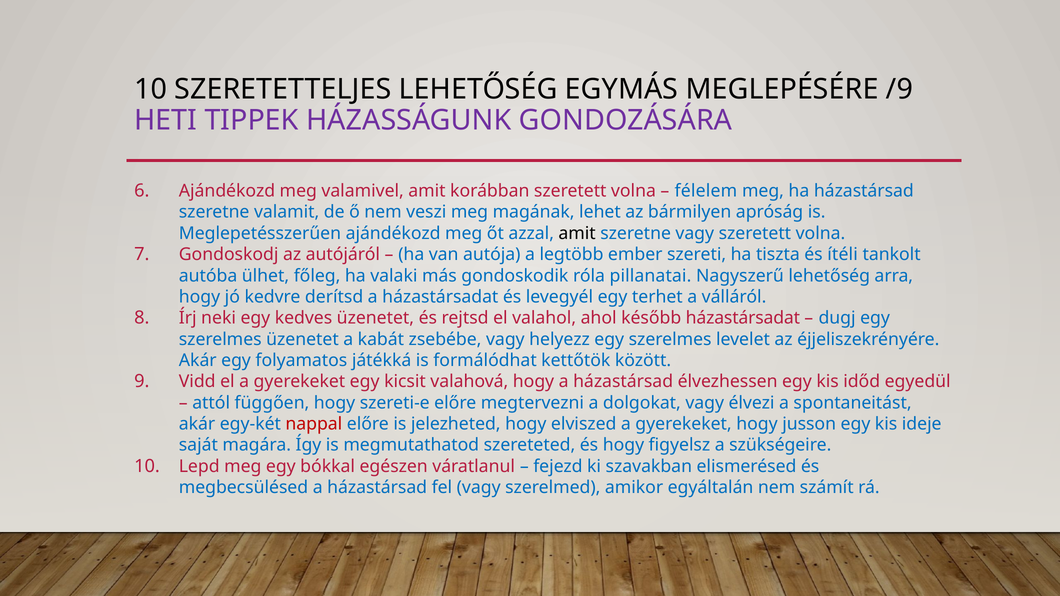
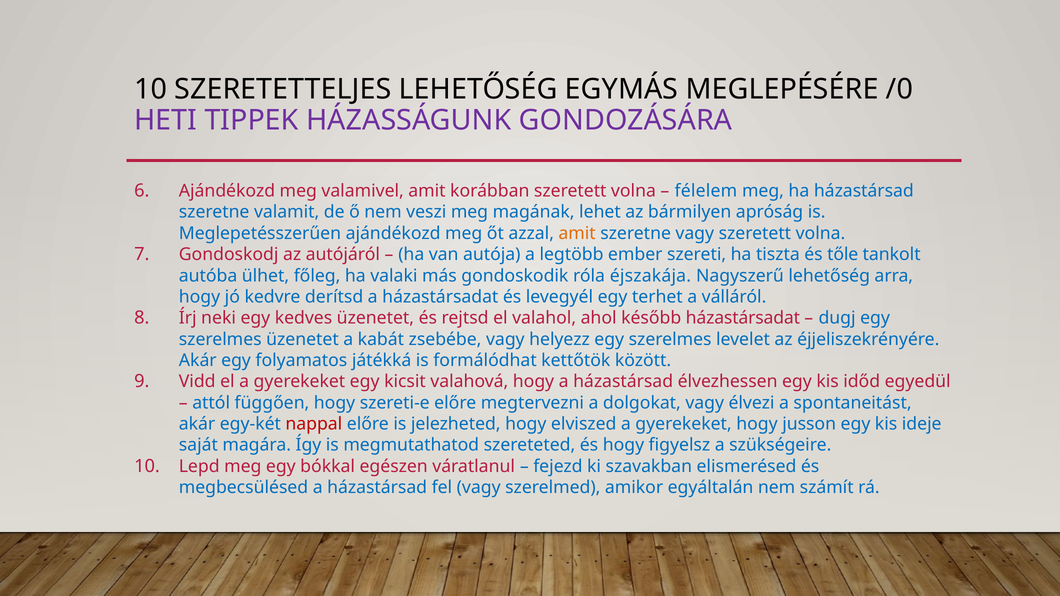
/9: /9 -> /0 (900, 89)
amit colour: black -> orange (577, 233)
ítéli: ítéli -> tőle (843, 255)
pillanatai: pillanatai -> éjszakája (650, 276)
